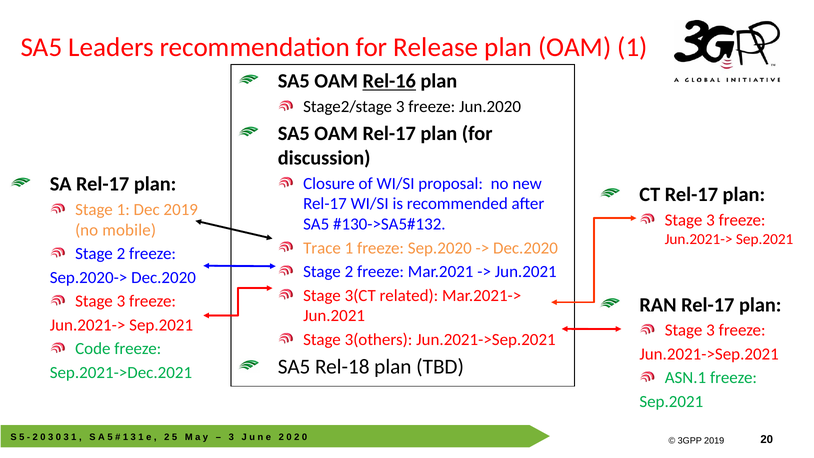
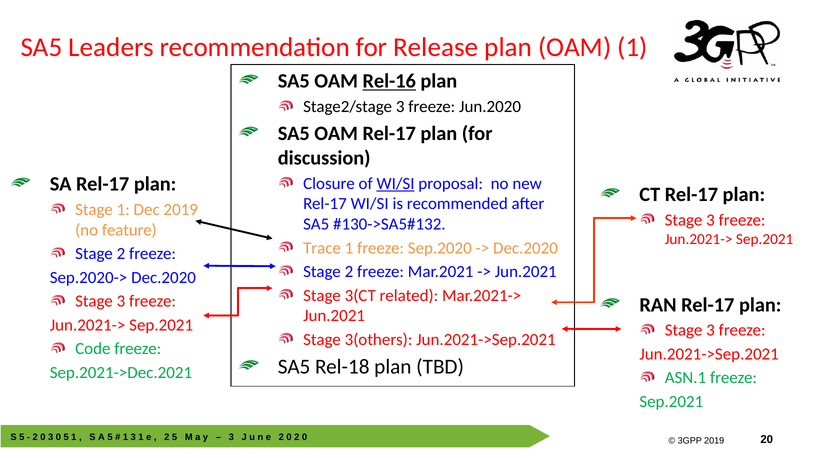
WI/SI underline: none -> present (396, 183)
mobile: mobile -> feature (129, 230)
3: 3 -> 5 (66, 437)
